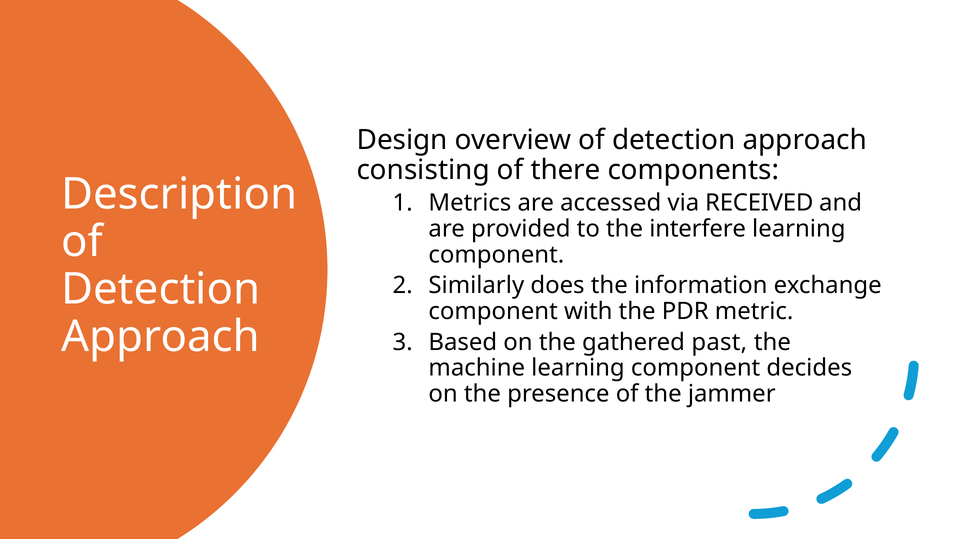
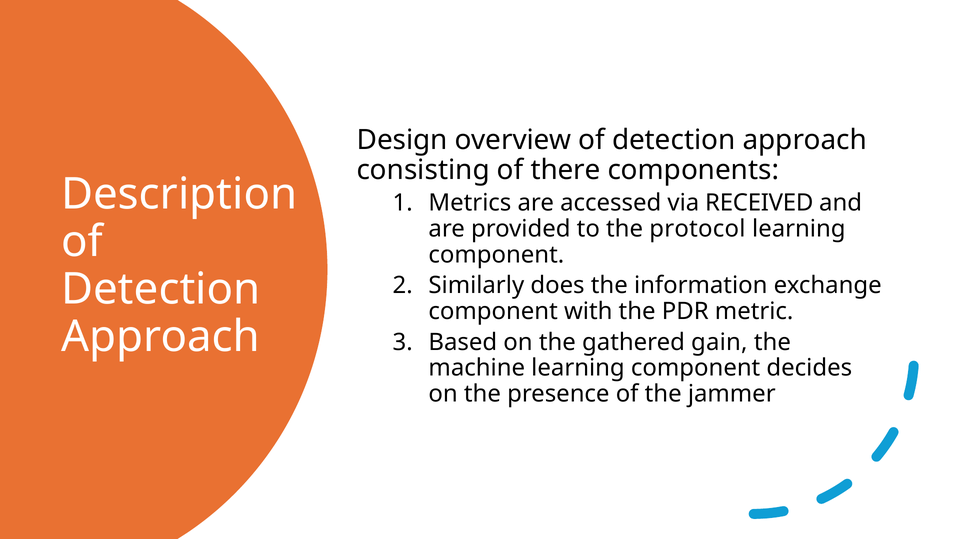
interfere: interfere -> protocol (697, 229)
past: past -> gain (719, 342)
